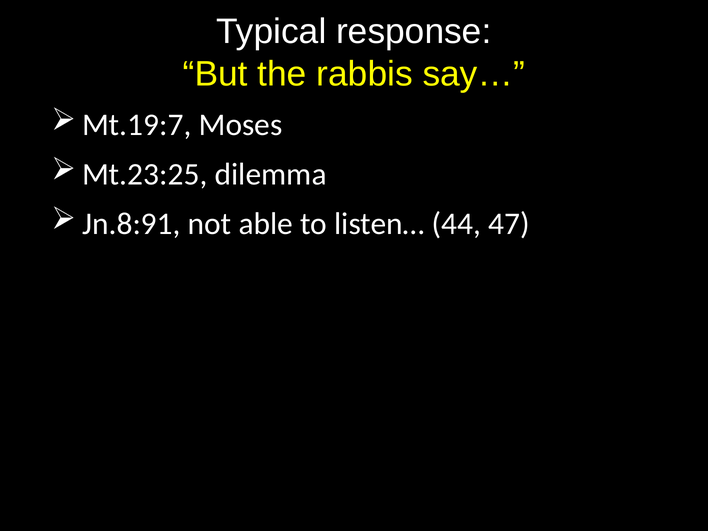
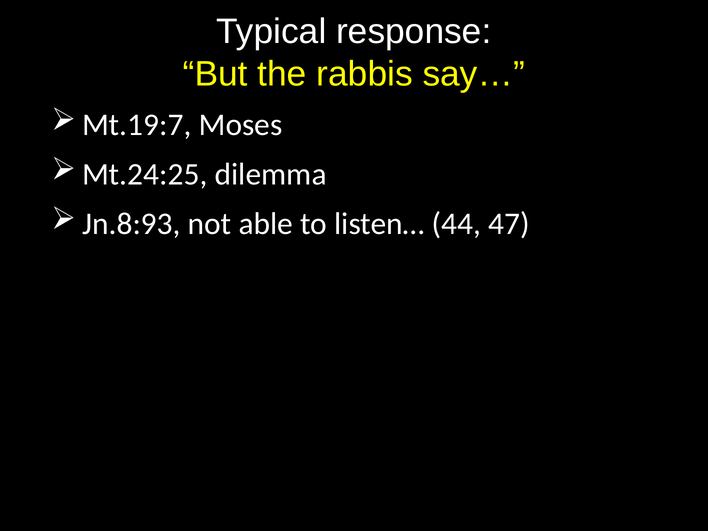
Mt.23:25: Mt.23:25 -> Mt.24:25 (145, 175)
Jn.8:91: Jn.8:91 -> Jn.8:93 (131, 224)
